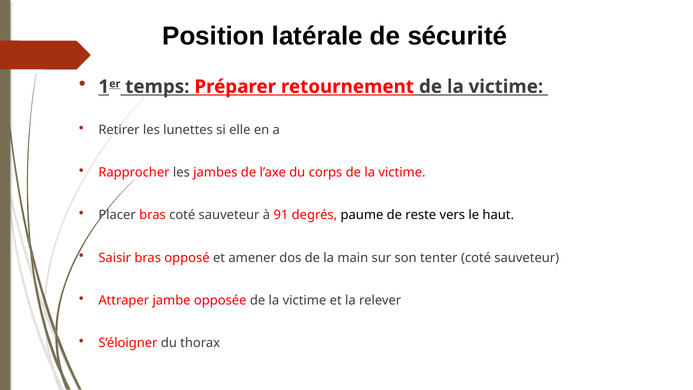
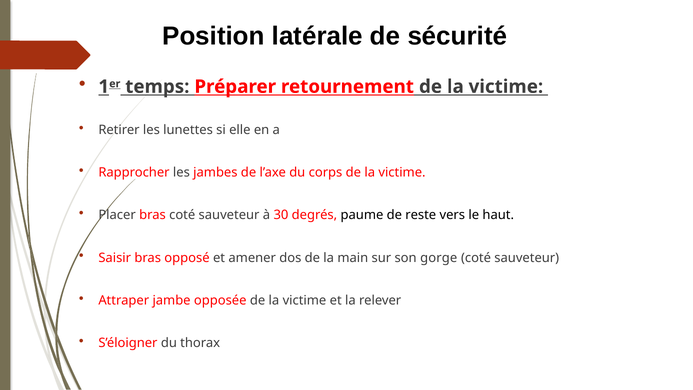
91: 91 -> 30 (281, 215)
tenter: tenter -> gorge (439, 258)
